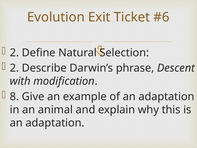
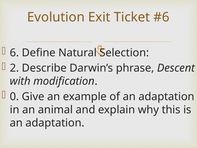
2: 2 -> 6 (14, 53)
8: 8 -> 0 (14, 96)
